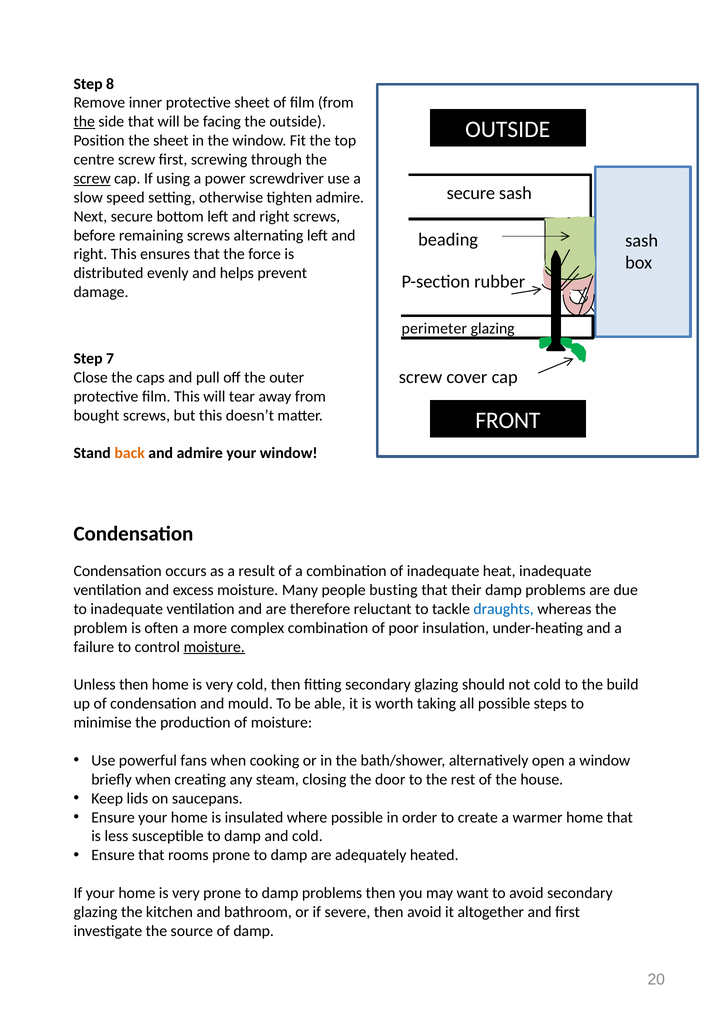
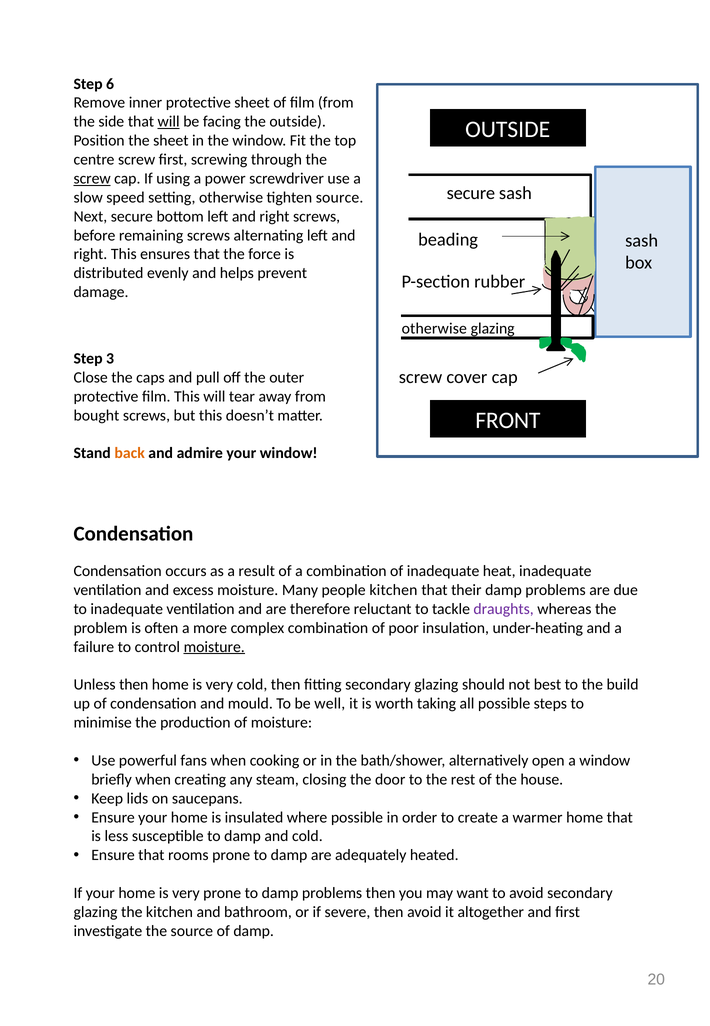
8: 8 -> 6 (110, 84)
the underline: present -> none (84, 122)
will underline: none -> present (169, 122)
tighten admire: admire -> source (340, 197)
perimeter: perimeter -> otherwise (434, 329)
7: 7 -> 3 (110, 358)
people busting: busting -> kitchen (393, 590)
draughts colour: blue -> purple (504, 609)
not cold: cold -> best (547, 685)
able: able -> well (330, 704)
